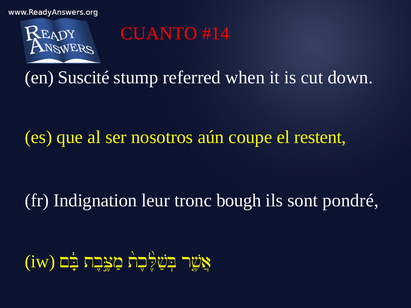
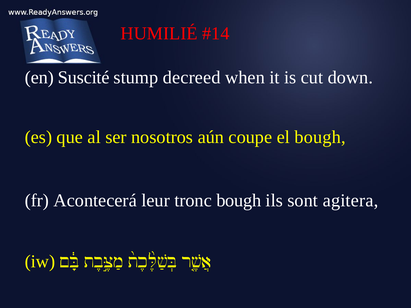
CUANTO: CUANTO -> HUMILIÉ (159, 33)
referred: referred -> decreed (192, 78)
el restent: restent -> bough (320, 137)
Indignation: Indignation -> Acontecerá (95, 201)
pondré: pondré -> agitera (351, 201)
